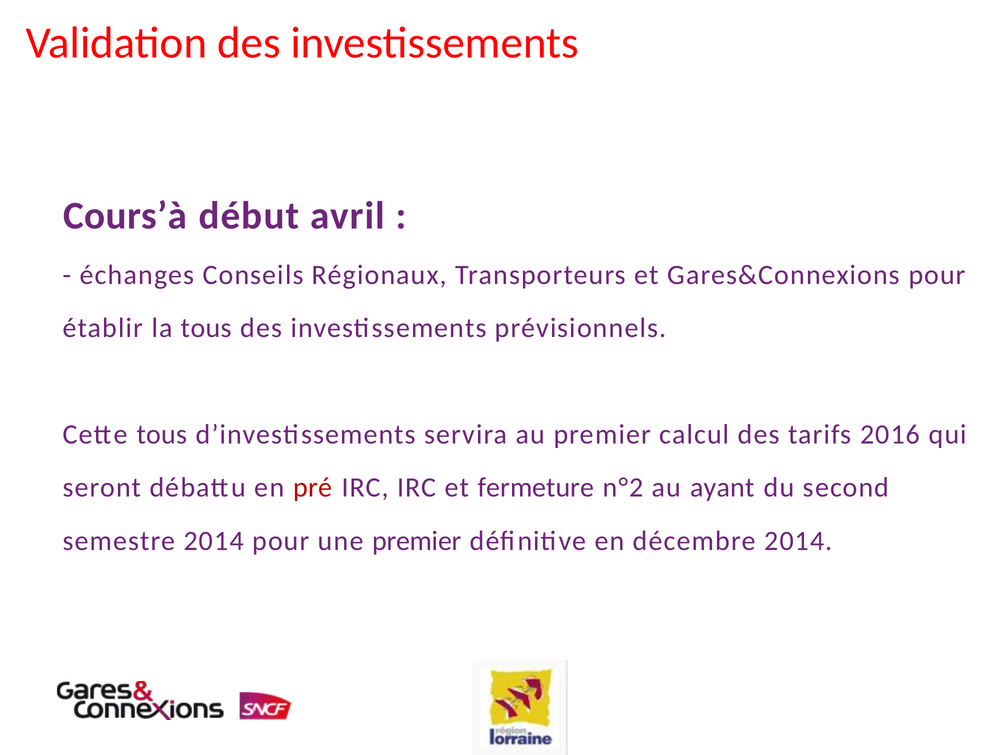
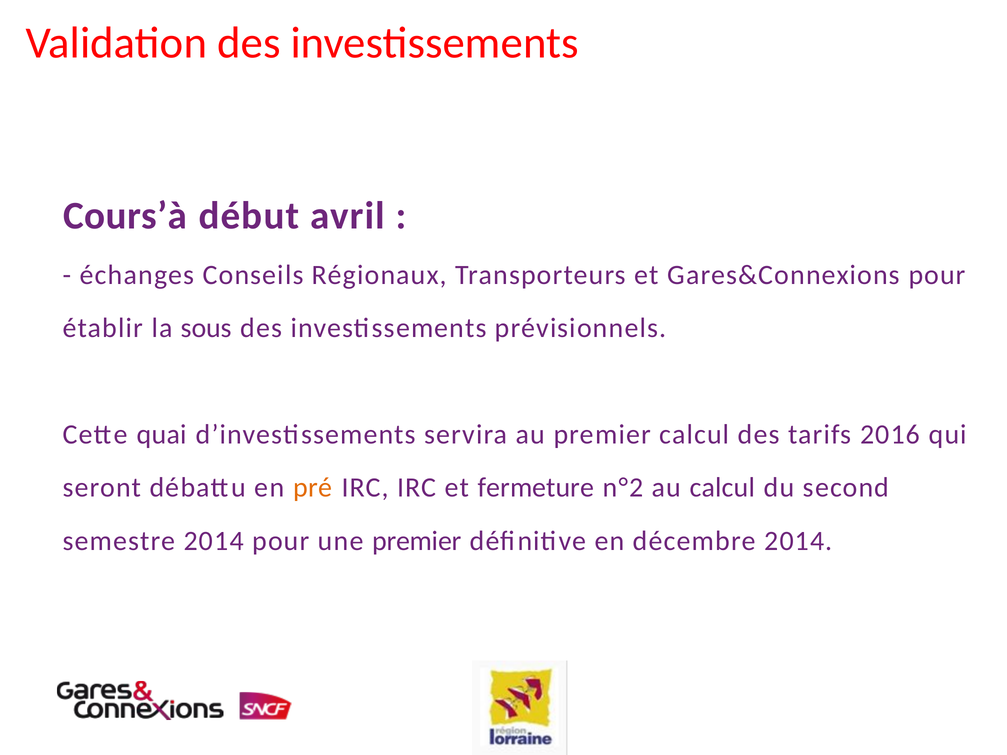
la tous: tous -> sous (206, 328)
Cette tous: tous -> quai (162, 435)
pré colour: red -> orange (313, 488)
au ayant: ayant -> calcul (722, 488)
